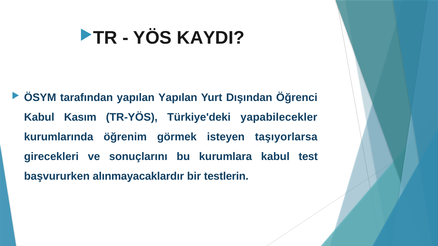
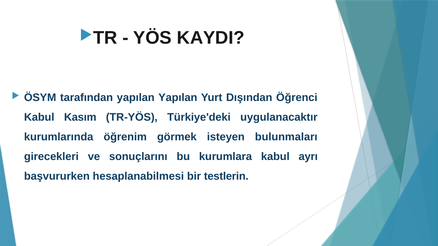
yapabilecekler: yapabilecekler -> uygulanacaktır (279, 117)
taşıyorlarsa: taşıyorlarsa -> bulunmaları (286, 137)
test: test -> ayrı (308, 157)
alınmayacaklardır: alınmayacaklardır -> hesaplanabilmesi (138, 177)
